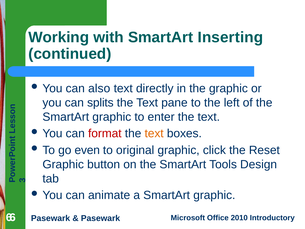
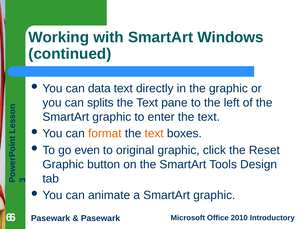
Inserting: Inserting -> Windows (231, 37)
also: also -> data (99, 88)
format colour: red -> orange (105, 133)
